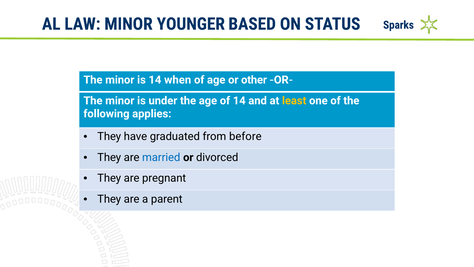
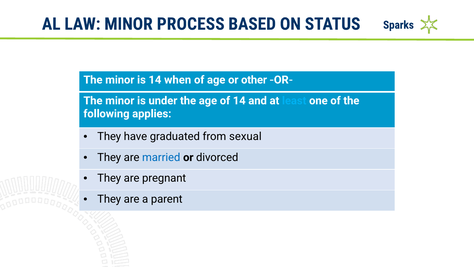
YOUNGER: YOUNGER -> PROCESS (191, 24)
least colour: yellow -> light blue (294, 100)
before: before -> sexual (245, 136)
